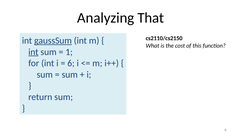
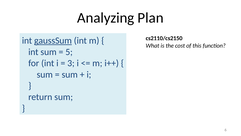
That: That -> Plan (151, 18)
int underline: present -> none (33, 52)
1: 1 -> 5 (69, 52)
6: 6 -> 3 (71, 63)
